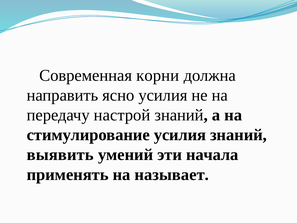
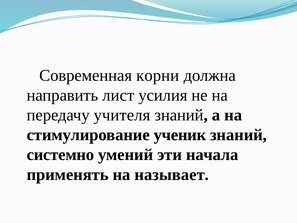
ясно: ясно -> лист (118, 95)
настрой: настрой -> учителя (122, 115)
стимулирование усилия: усилия -> ученик (180, 135)
выявить: выявить -> системно (60, 155)
